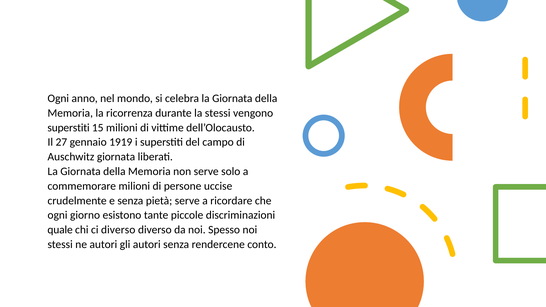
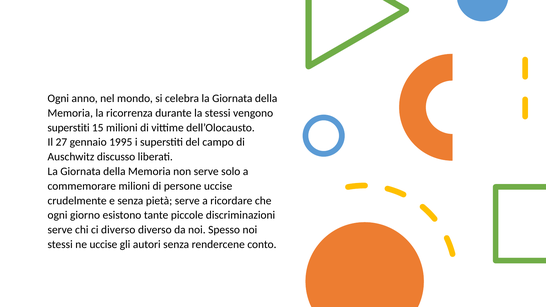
1919: 1919 -> 1995 (121, 142)
Auschwitz giornata: giornata -> discusso (116, 157)
quale: quale -> serve (60, 230)
ne autori: autori -> uccise (103, 244)
